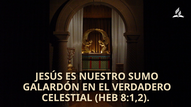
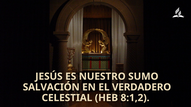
GALARDÓN: GALARDÓN -> SALVACIÓN (51, 87)
